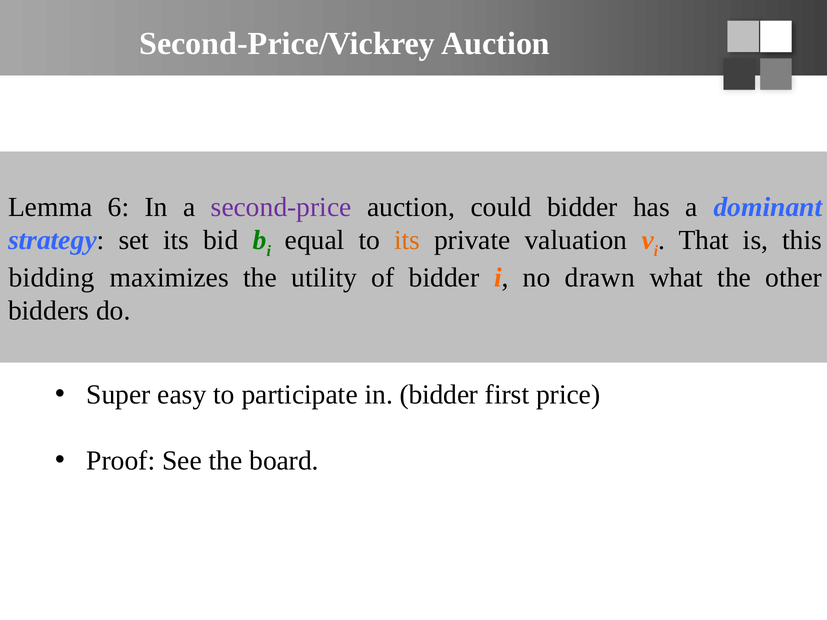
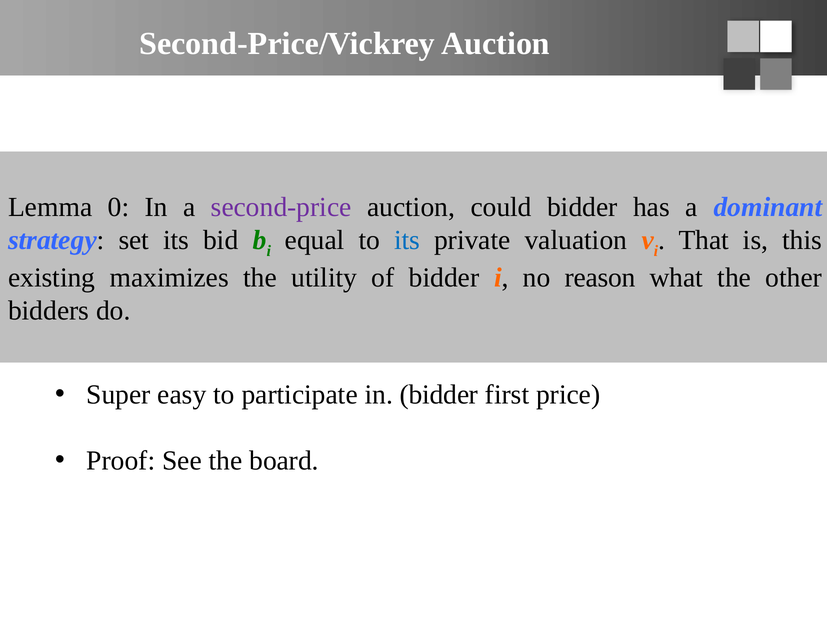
6: 6 -> 0 (118, 207)
its colour: orange -> blue (407, 240)
bidding: bidding -> existing (52, 278)
drawn: drawn -> reason (600, 278)
